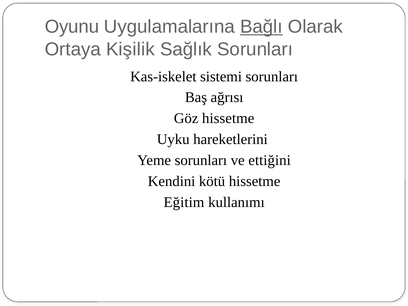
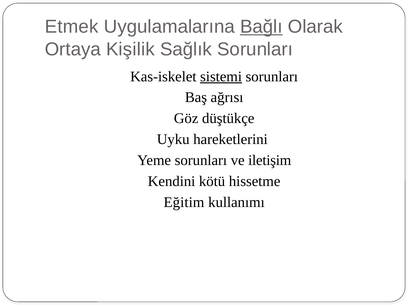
Oyunu: Oyunu -> Etmek (72, 27)
sistemi underline: none -> present (221, 76)
Göz hissetme: hissetme -> düştükçe (228, 118)
ettiğini: ettiğini -> iletişim (270, 160)
